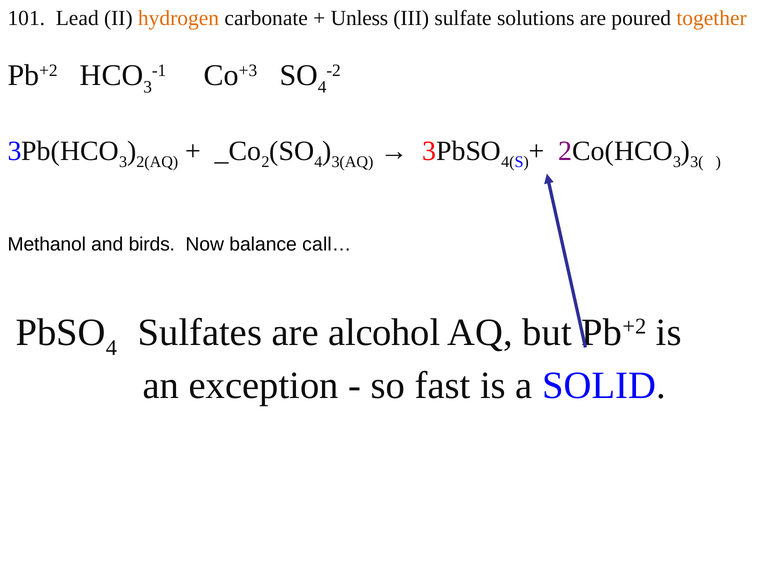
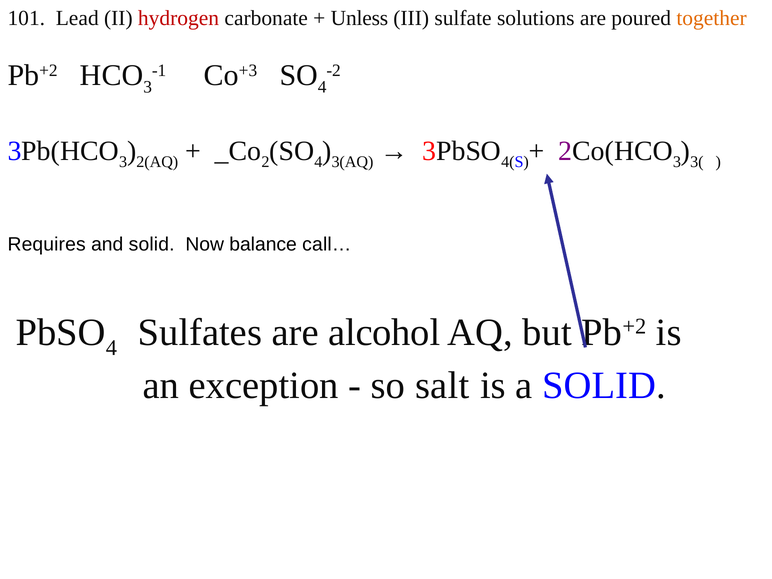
hydrogen colour: orange -> red (179, 18)
Methanol: Methanol -> Requires (47, 244)
and birds: birds -> solid (152, 244)
fast: fast -> salt (442, 385)
